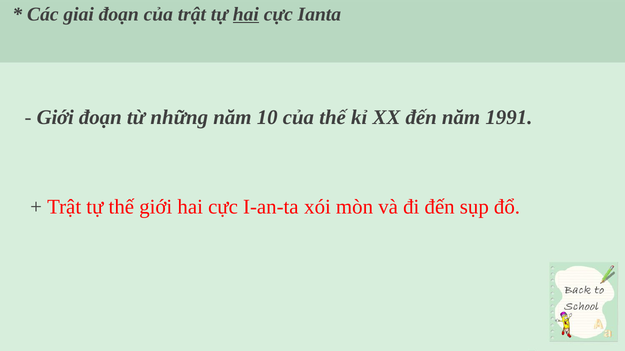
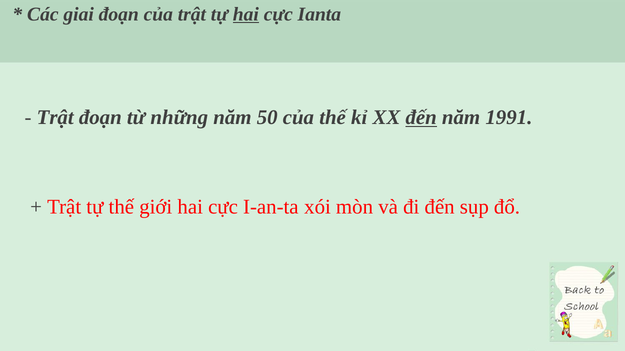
Giới: Giới -> Trật (55, 118)
10: 10 -> 50 (267, 118)
đến underline: none -> present (421, 118)
